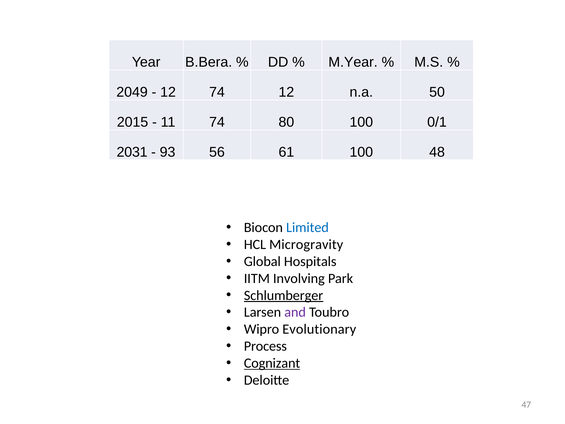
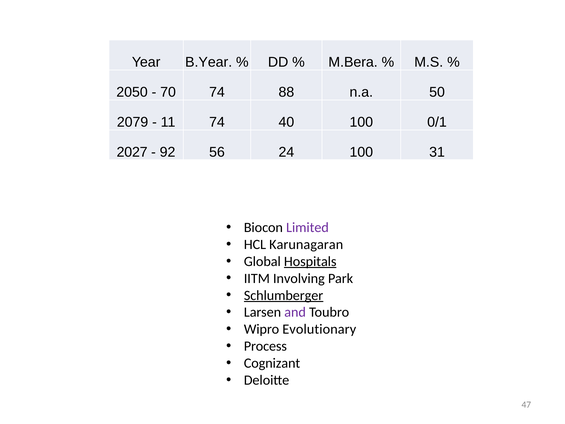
B.Bera: B.Bera -> B.Year (209, 62)
M.Year: M.Year -> M.Bera (353, 62)
2049: 2049 -> 2050 (132, 92)
12: 12 -> 70 (168, 92)
74 12: 12 -> 88 (286, 92)
2015: 2015 -> 2079 (133, 122)
80: 80 -> 40 (286, 122)
2031: 2031 -> 2027 (132, 152)
93: 93 -> 92 (168, 152)
61: 61 -> 24 (286, 152)
48: 48 -> 31 (437, 152)
Limited colour: blue -> purple (307, 227)
Microgravity: Microgravity -> Karunagaran (306, 244)
Hospitals underline: none -> present (310, 261)
Cognizant underline: present -> none (272, 363)
